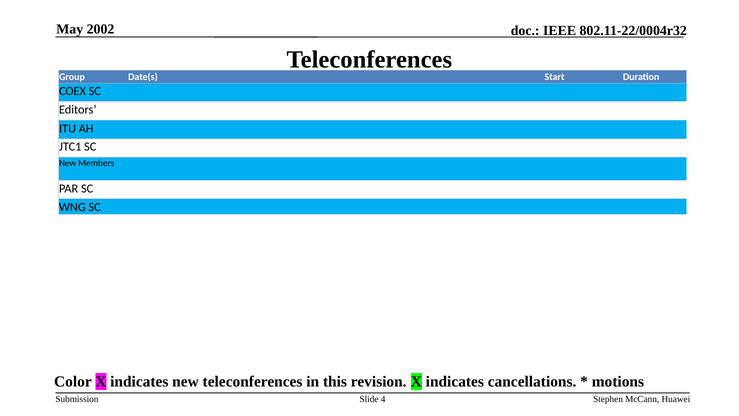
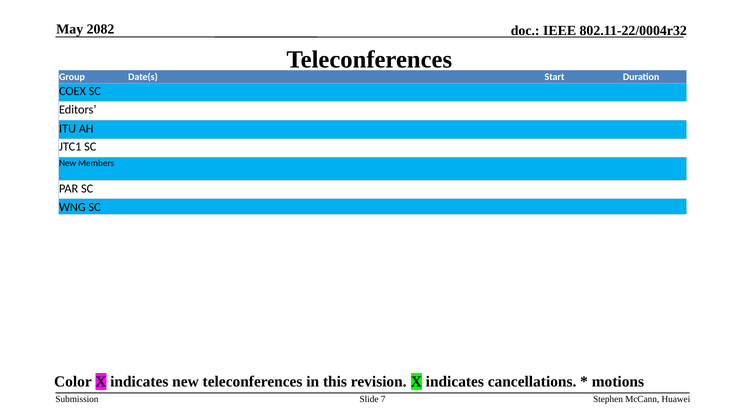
2002: 2002 -> 2082 (101, 29)
4: 4 -> 7 (383, 399)
